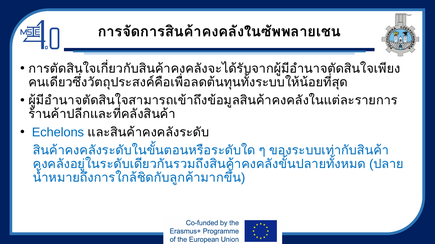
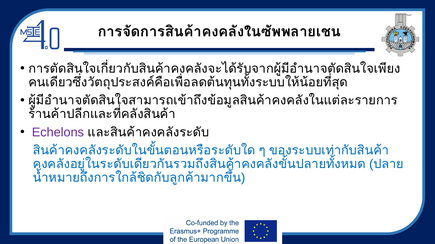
Echelons colour: blue -> purple (58, 133)
